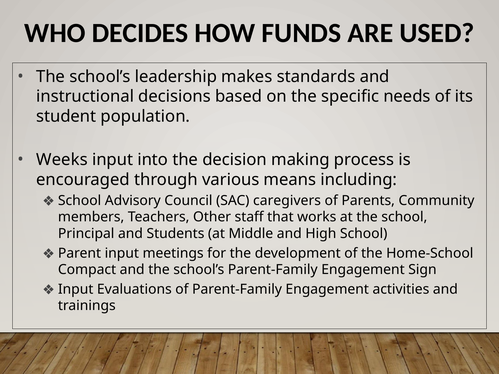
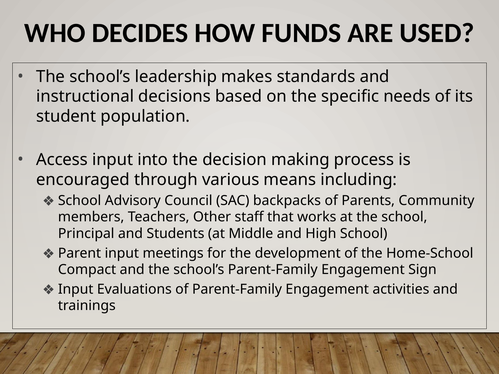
Weeks: Weeks -> Access (62, 160)
caregivers: caregivers -> backpacks (287, 201)
